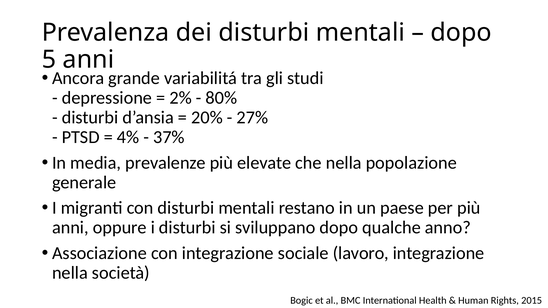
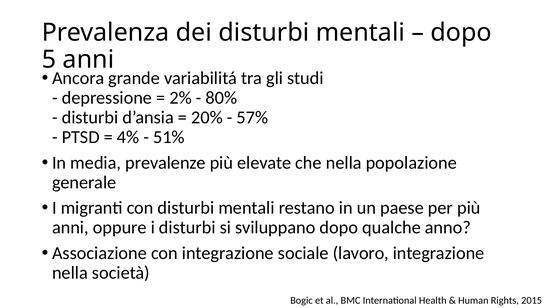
27%: 27% -> 57% (252, 118)
37%: 37% -> 51% (169, 137)
